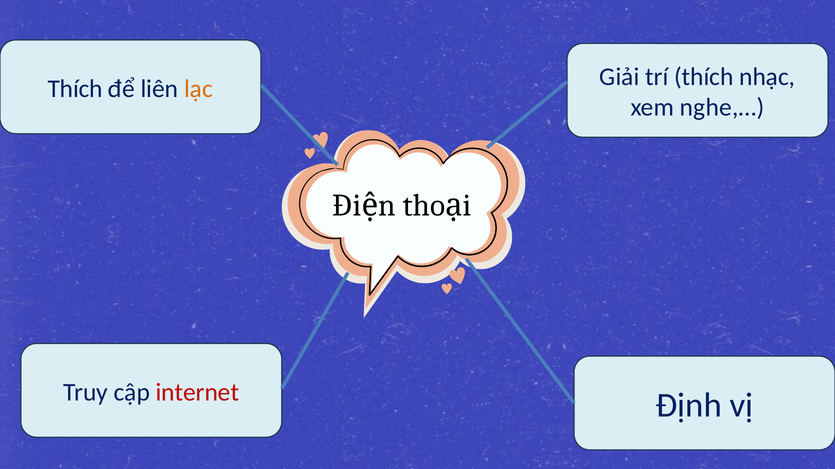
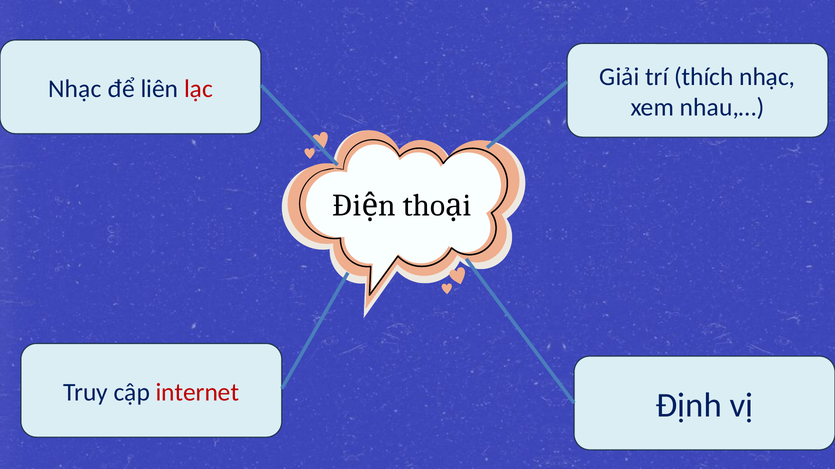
Thích: Thích -> Nhạc (75, 89)
lạc colour: orange -> red (198, 89)
nghe,…: nghe,… -> nhau,… (722, 108)
